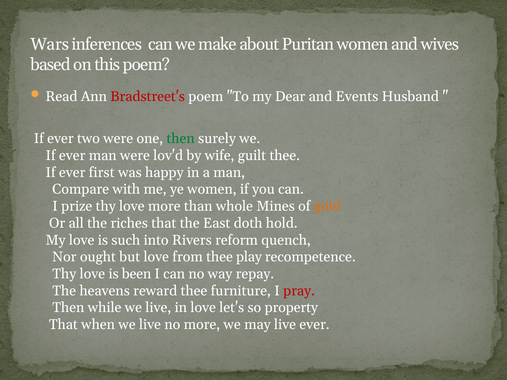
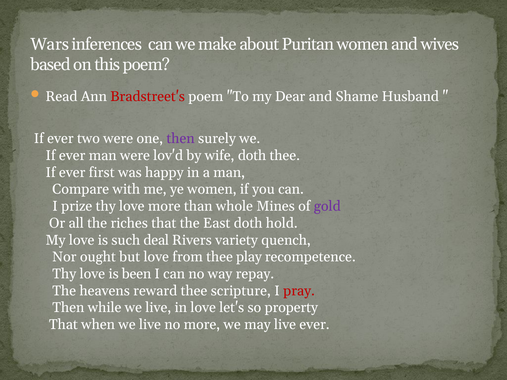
Events: Events -> Shame (357, 96)
then colour: green -> purple (181, 139)
wife guilt: guilt -> doth (252, 156)
gold colour: orange -> purple (327, 206)
into: into -> deal (156, 240)
reform: reform -> variety (236, 240)
furniture: furniture -> scripture (241, 291)
